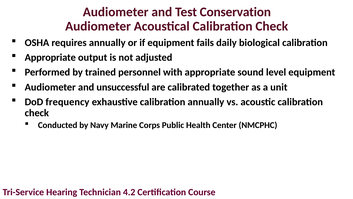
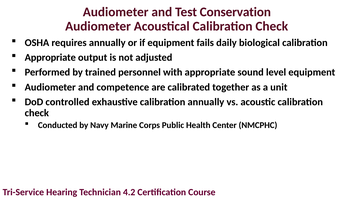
unsuccessful: unsuccessful -> competence (123, 87)
frequency: frequency -> controlled (67, 102)
